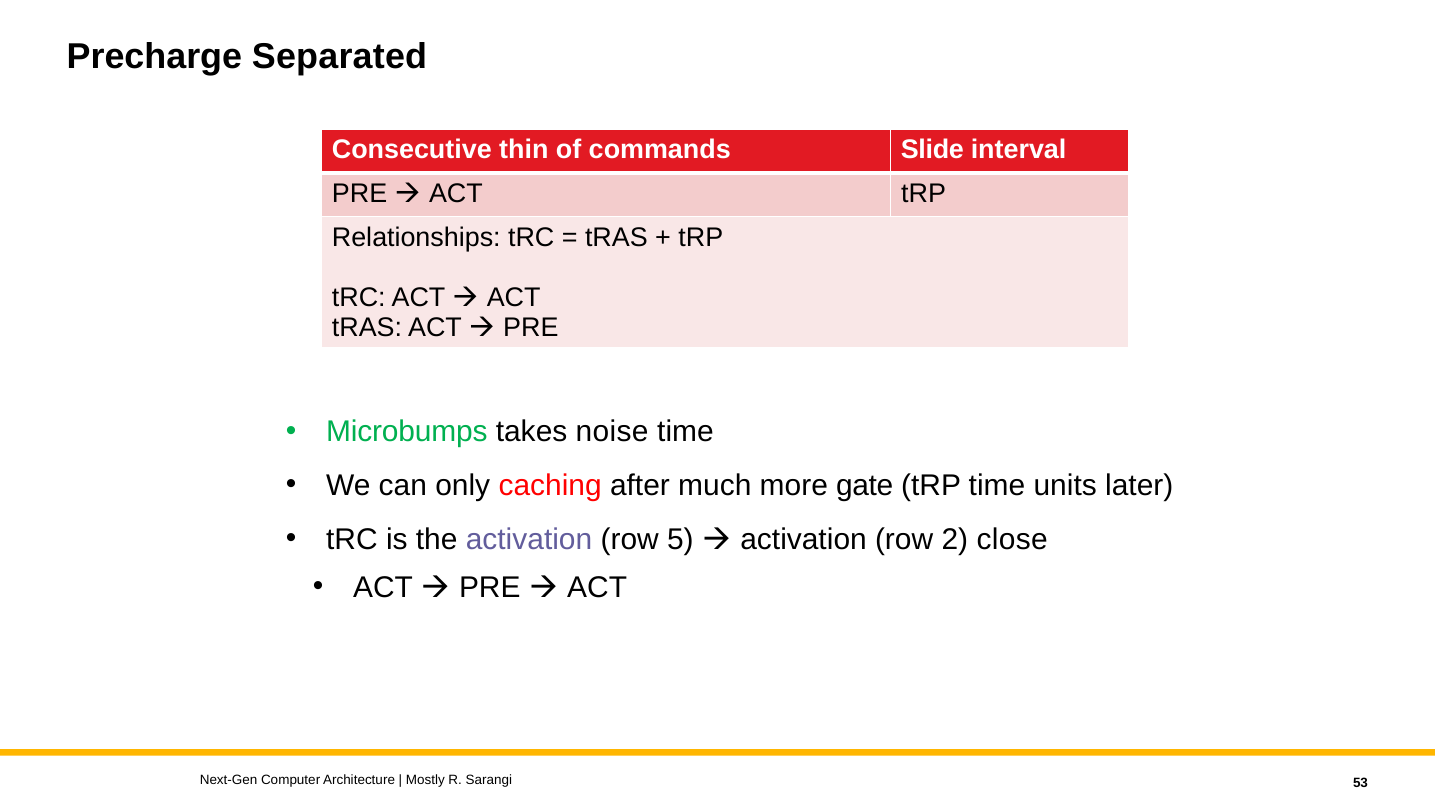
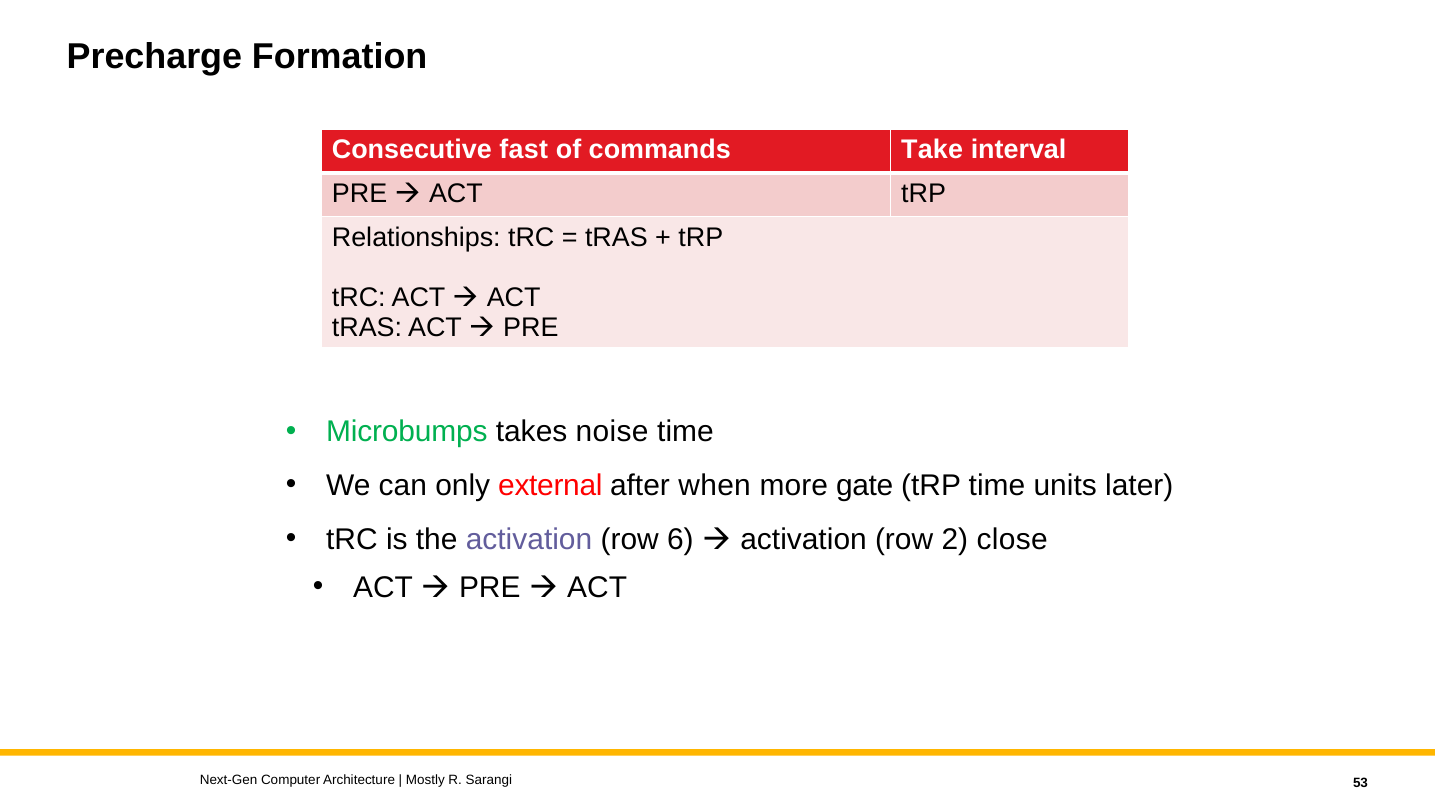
Separated: Separated -> Formation (340, 57)
thin: thin -> fast (524, 150)
Slide: Slide -> Take (932, 150)
caching: caching -> external (550, 486)
much: much -> when (715, 486)
5: 5 -> 6 (680, 540)
